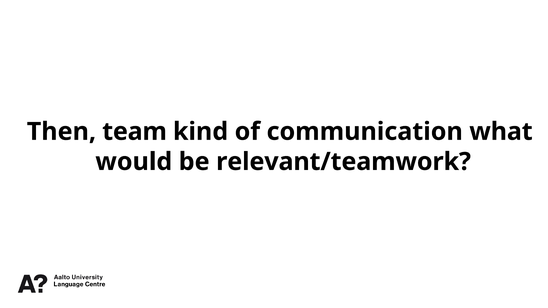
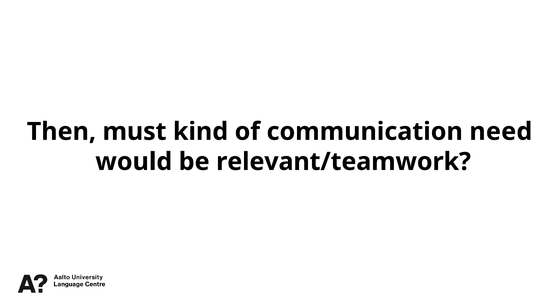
team: team -> must (135, 132)
what: what -> need (501, 132)
